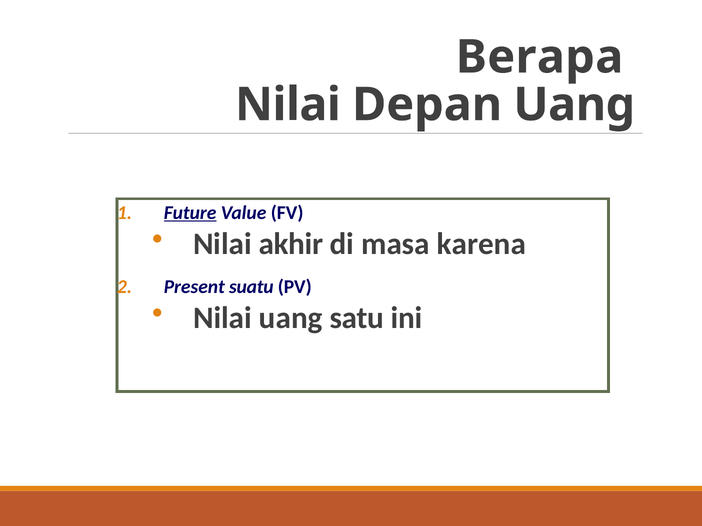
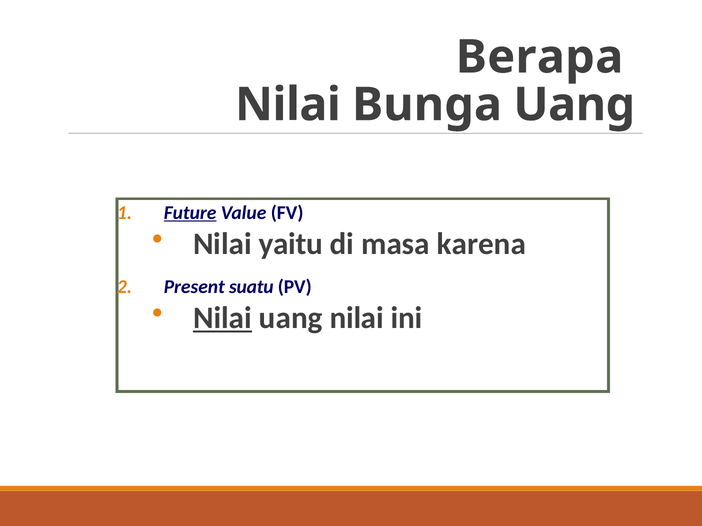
Depan: Depan -> Bunga (427, 105)
akhir: akhir -> yaitu (291, 244)
Nilai underline: none -> present (222, 318)
uang satu: satu -> nilai (357, 318)
